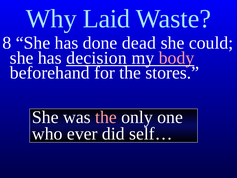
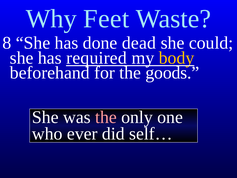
Laid: Laid -> Feet (106, 19)
decision: decision -> required (97, 58)
body colour: pink -> yellow (177, 58)
stores: stores -> goods (172, 73)
